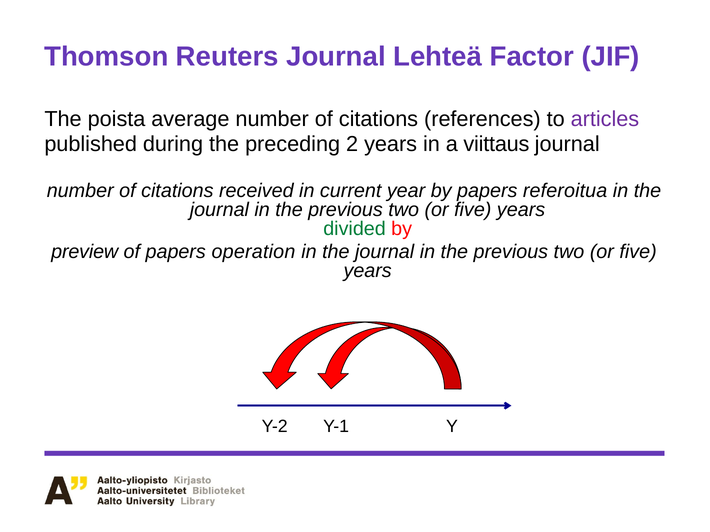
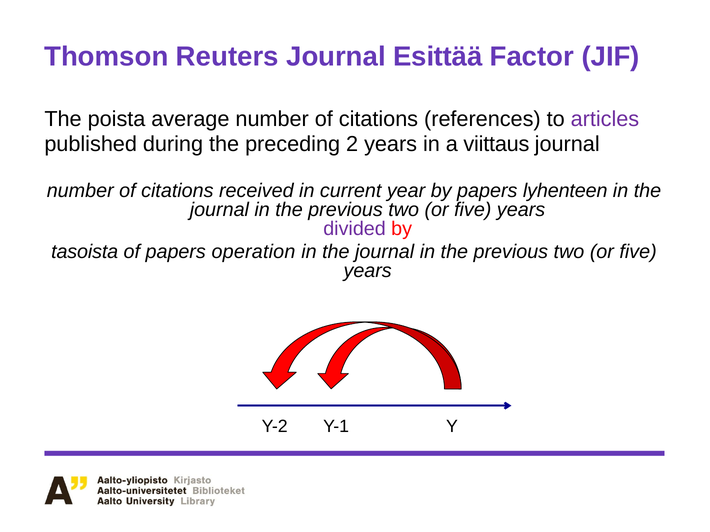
Lehteä: Lehteä -> Esittää (438, 56)
referoitua: referoitua -> lyhenteen (565, 191)
divided colour: green -> purple (355, 229)
preview: preview -> tasoista (85, 252)
